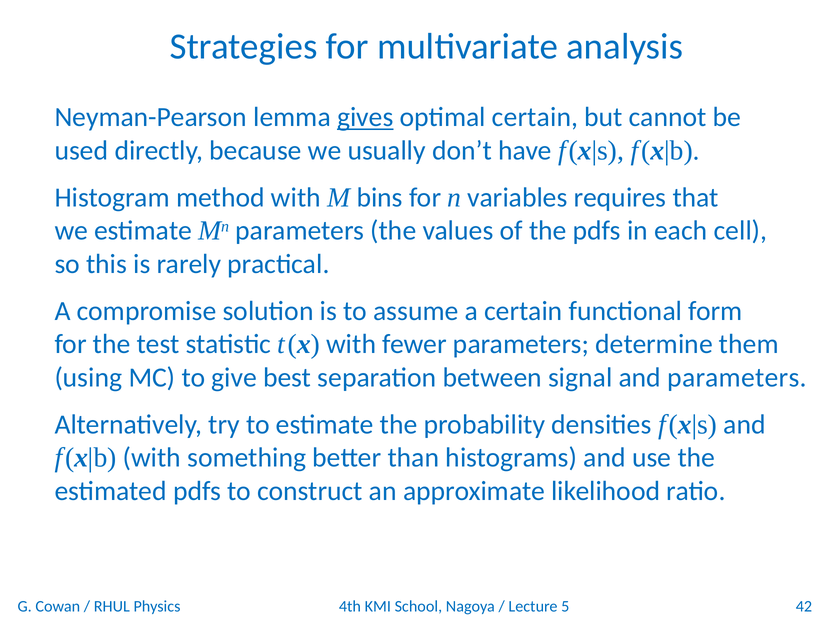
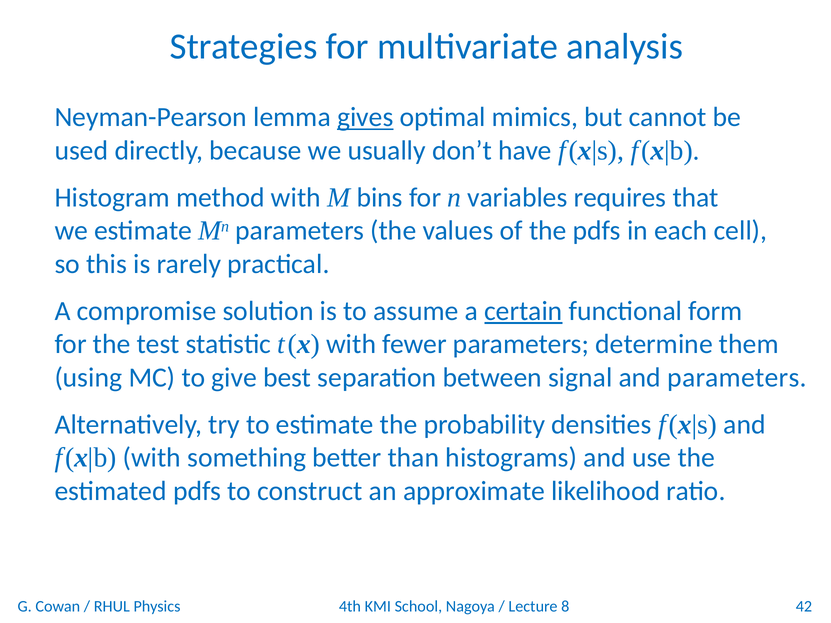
optimal certain: certain -> mimics (535, 117)
certain underline: none -> present (523, 311)
5: 5 -> 8 (565, 607)
